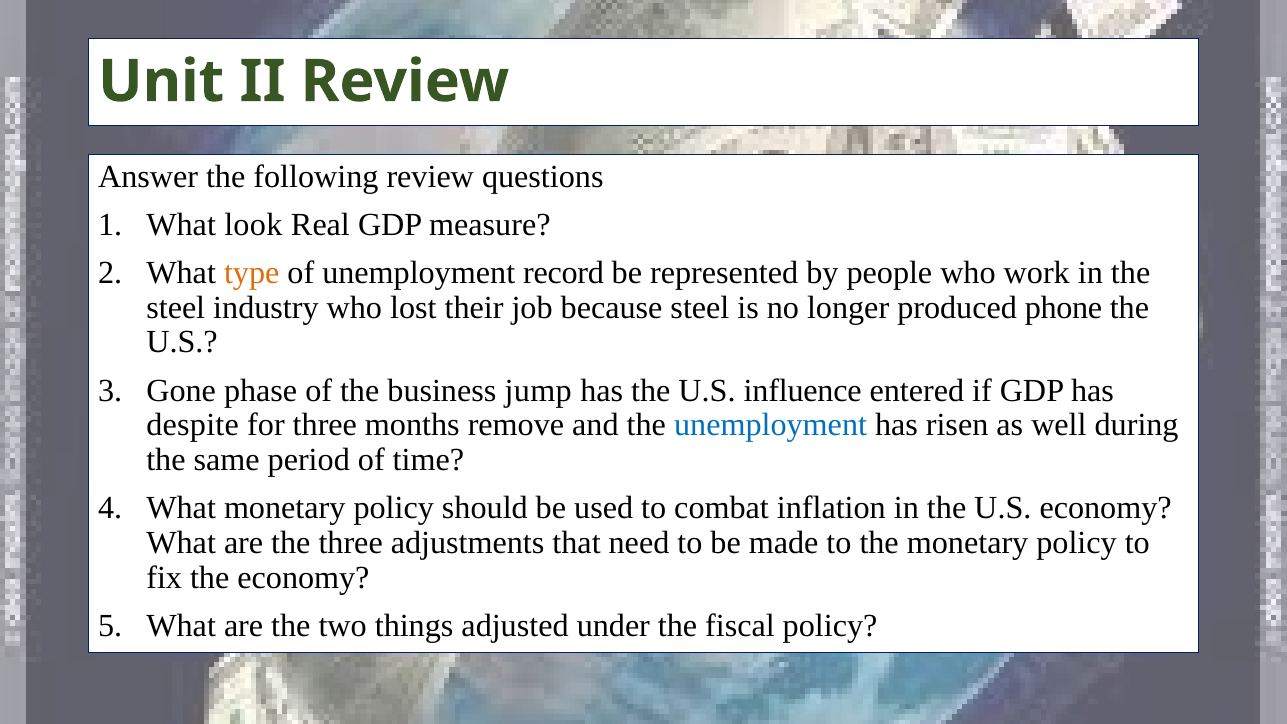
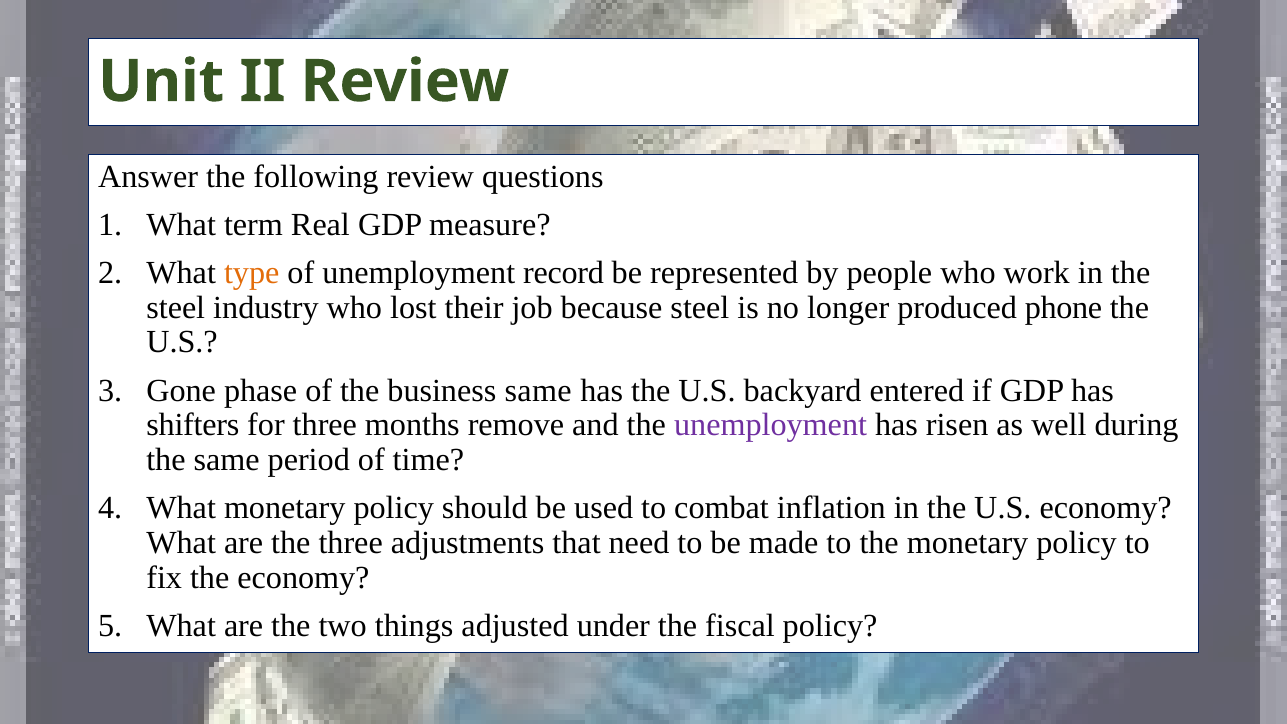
look: look -> term (254, 225)
business jump: jump -> same (538, 390)
influence: influence -> backyard (803, 390)
despite: despite -> shifters (193, 425)
unemployment colour: blue -> purple (771, 425)
